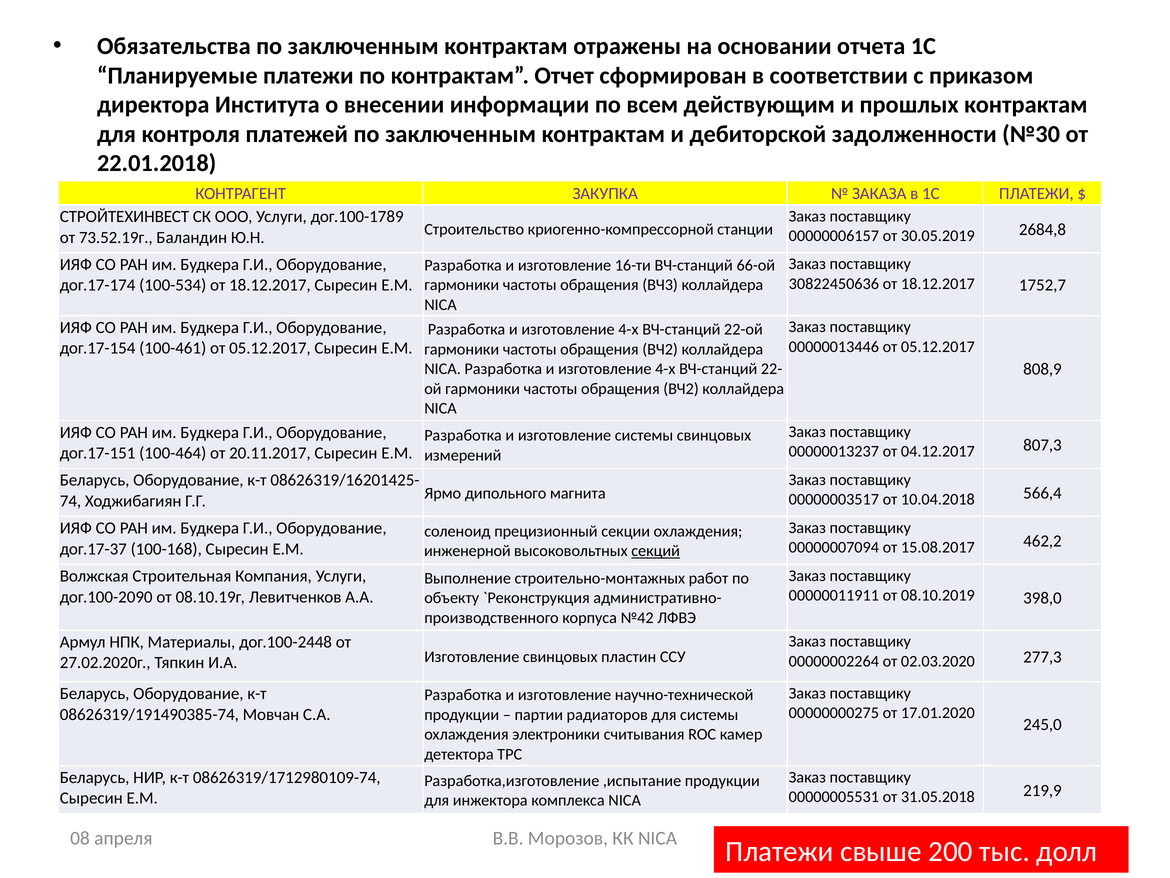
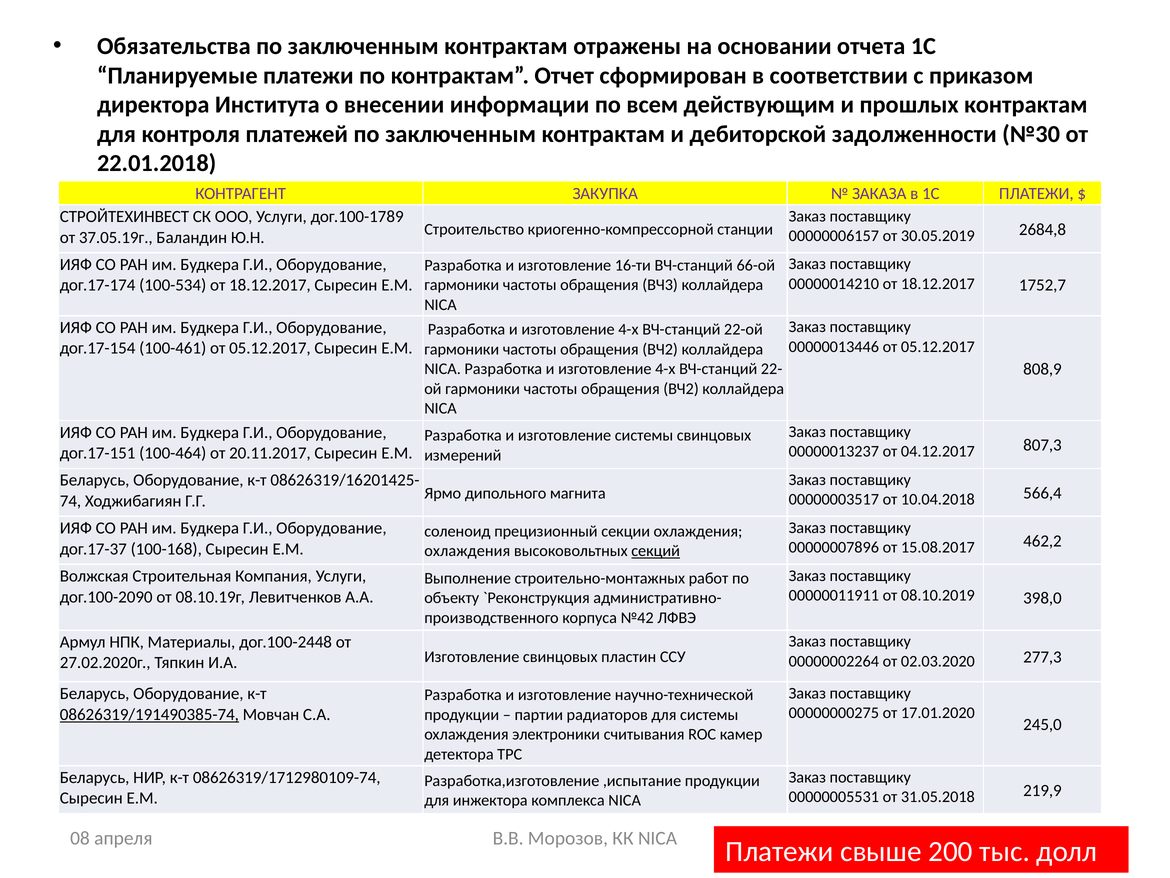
73.52.19г: 73.52.19г -> 37.05.19г (116, 237)
30822450636: 30822450636 -> 00000014210 (834, 284)
00000007094: 00000007094 -> 00000007896 (834, 547)
инженерной: инженерной -> охлаждения (467, 551)
08626319/191490385-74 underline: none -> present (149, 714)
